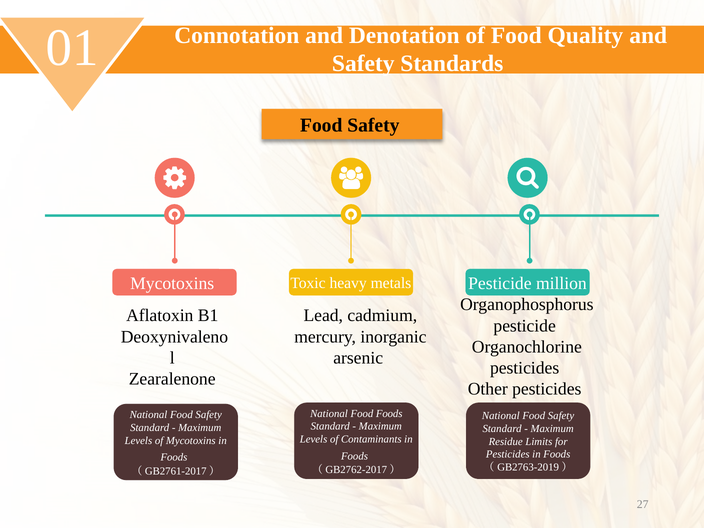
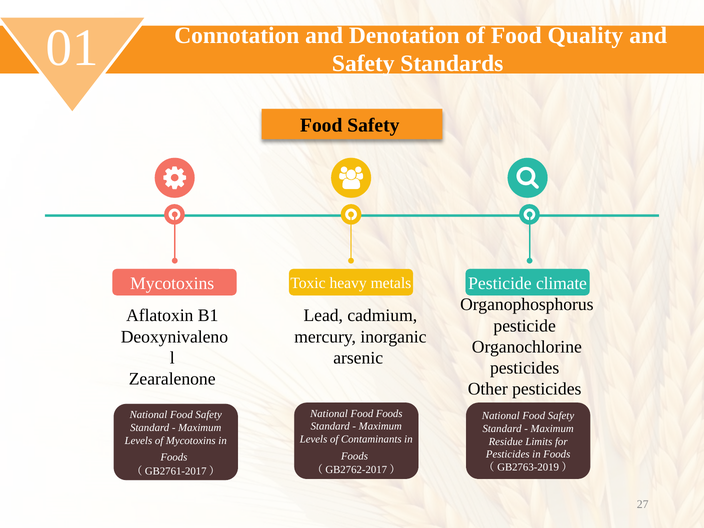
million: million -> climate (561, 283)
